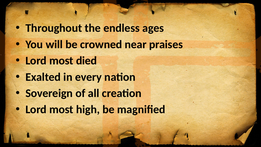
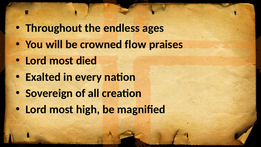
near: near -> flow (136, 44)
